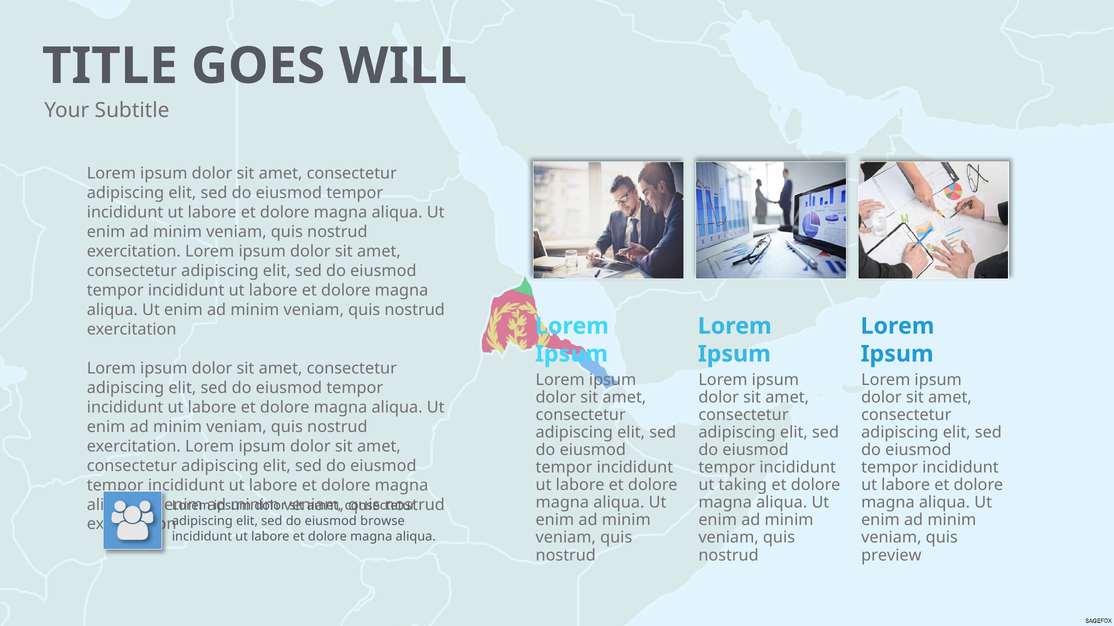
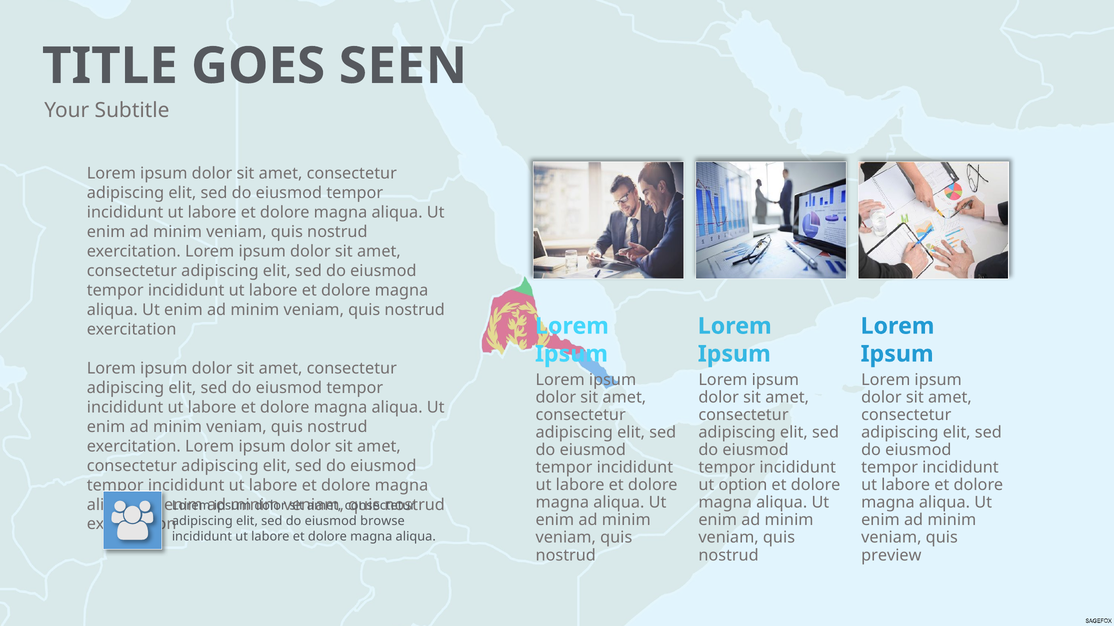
WILL: WILL -> SEEN (403, 66)
taking: taking -> option (743, 485)
